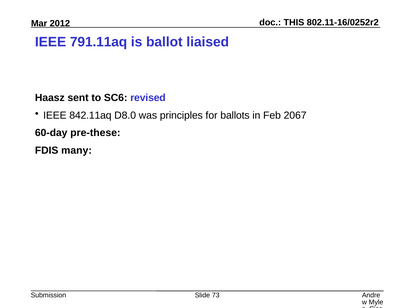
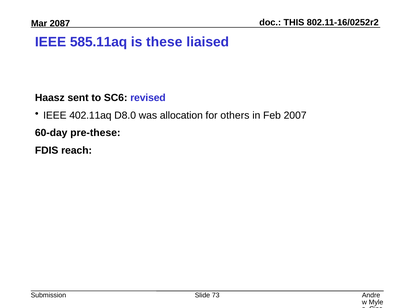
2012: 2012 -> 2087 (60, 23)
791.11aq: 791.11aq -> 585.11aq (99, 42)
ballot: ballot -> these (164, 42)
842.11aq: 842.11aq -> 402.11aq (90, 115)
principles: principles -> allocation (181, 115)
ballots: ballots -> others (235, 115)
2067: 2067 -> 2007 (295, 115)
many: many -> reach (77, 150)
